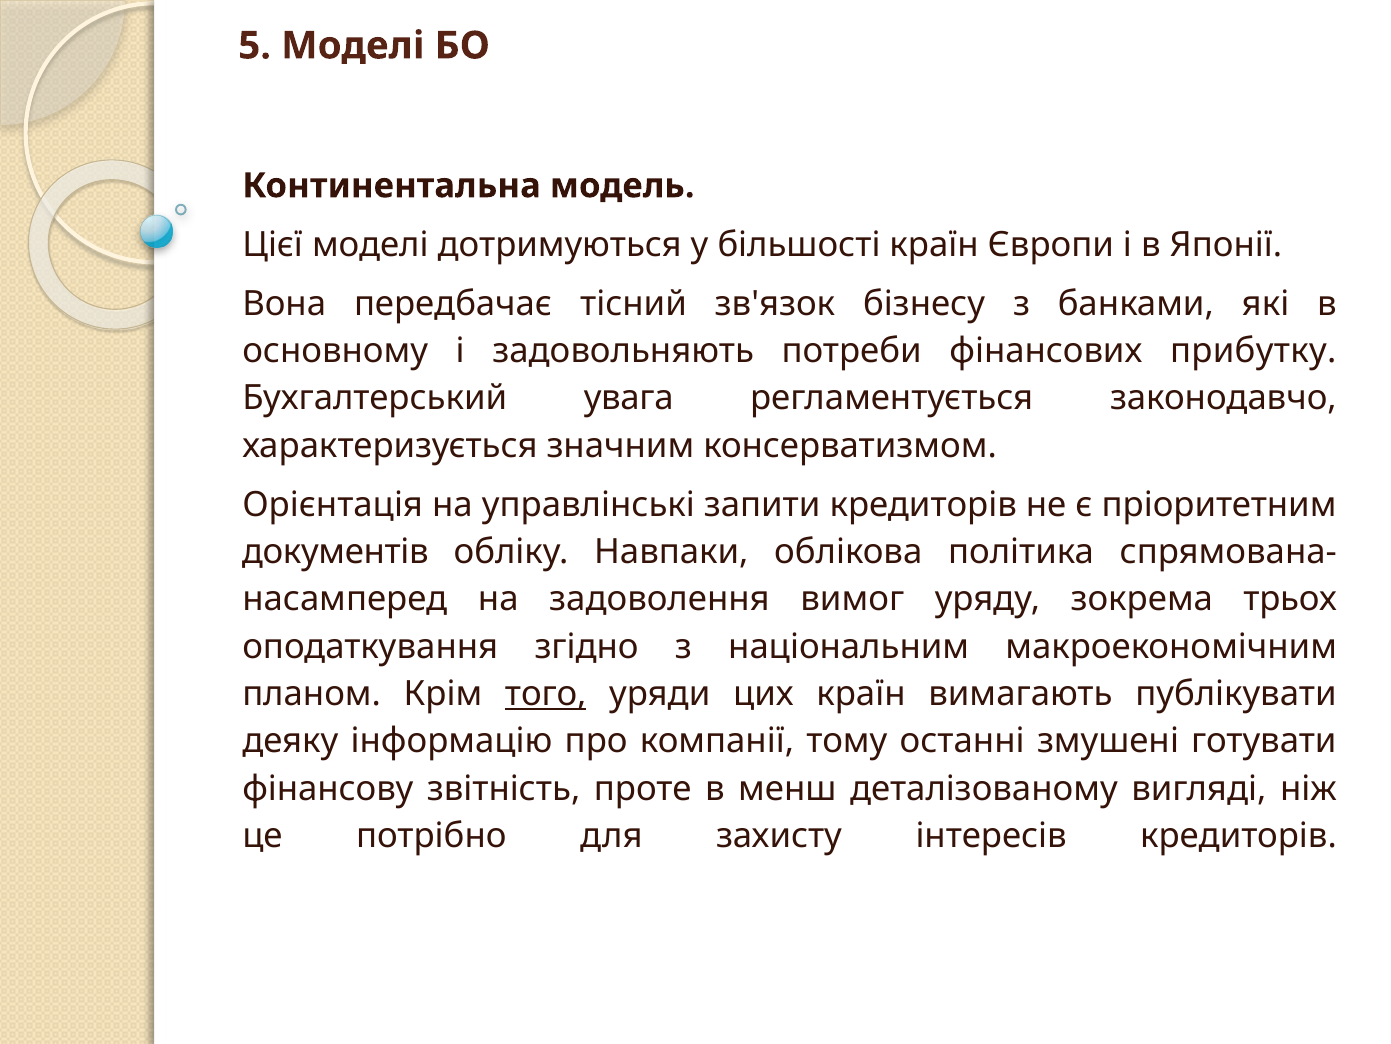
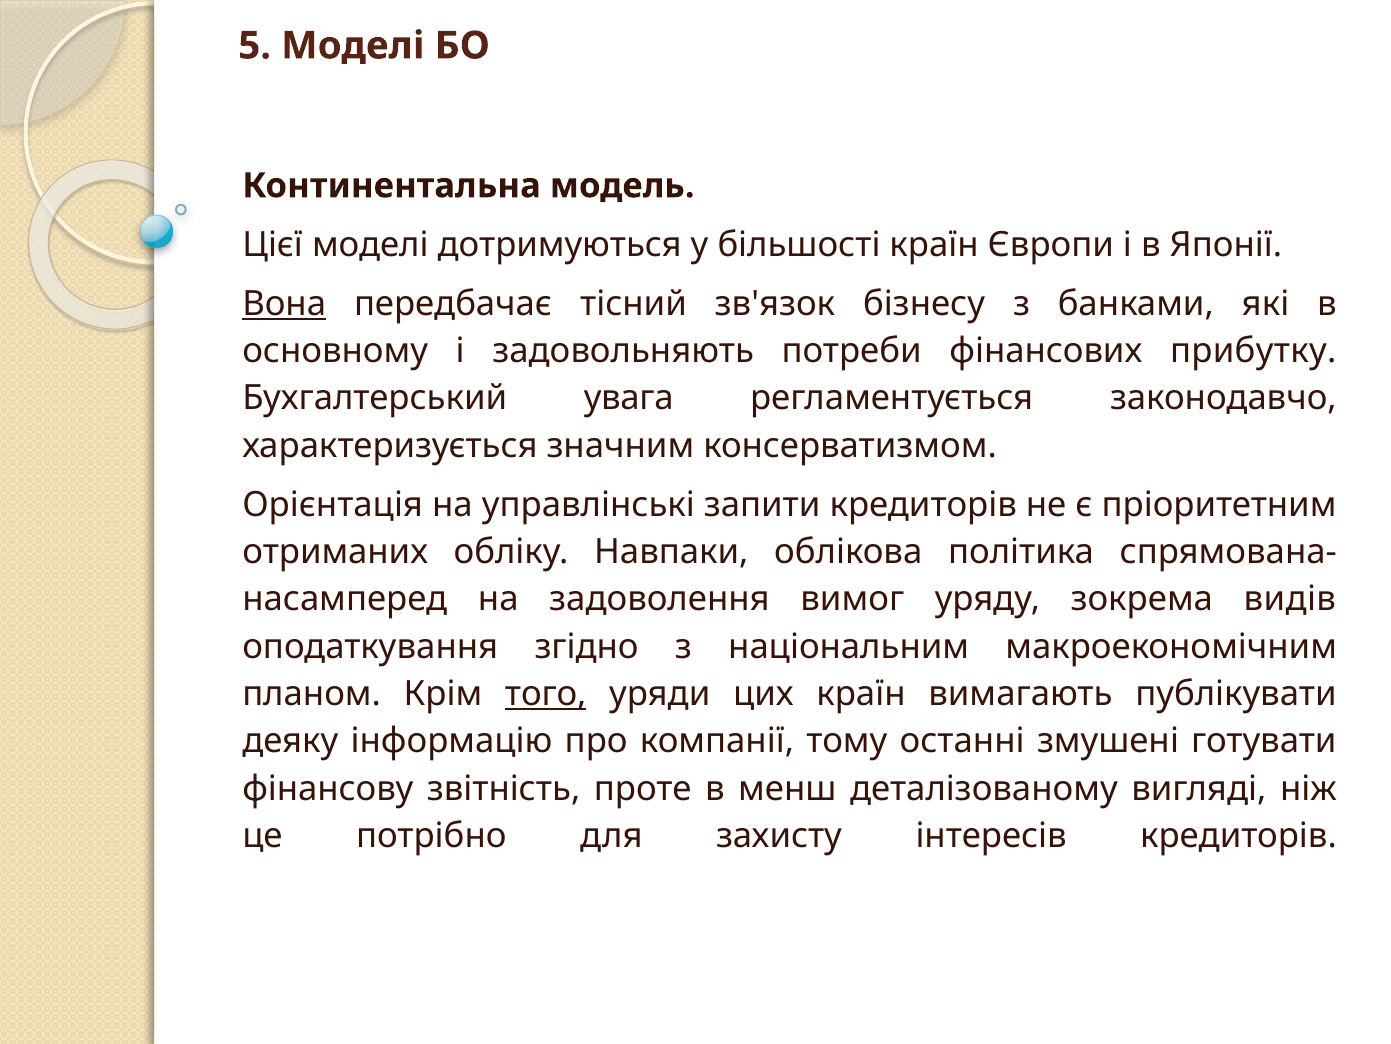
Вона underline: none -> present (284, 304)
документів: документів -> отриманих (335, 552)
трьох: трьох -> видів (1290, 599)
